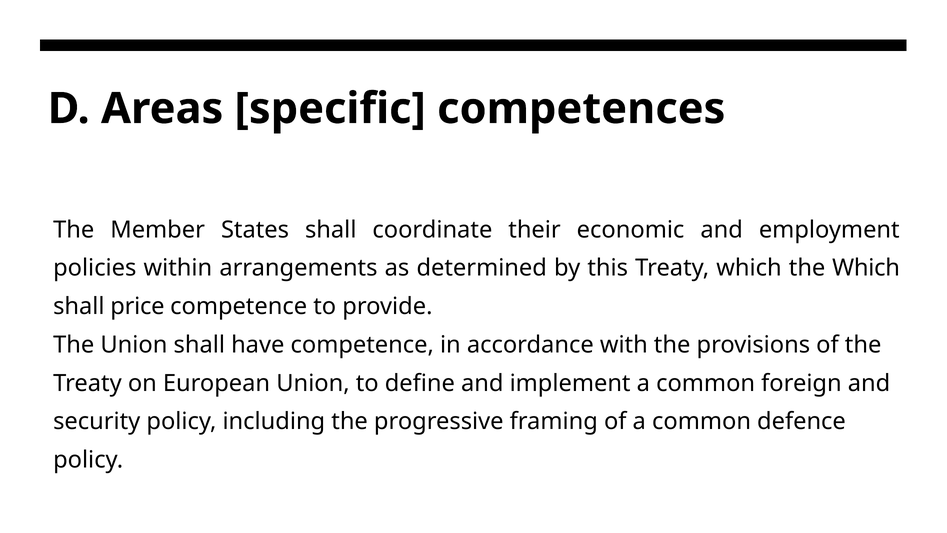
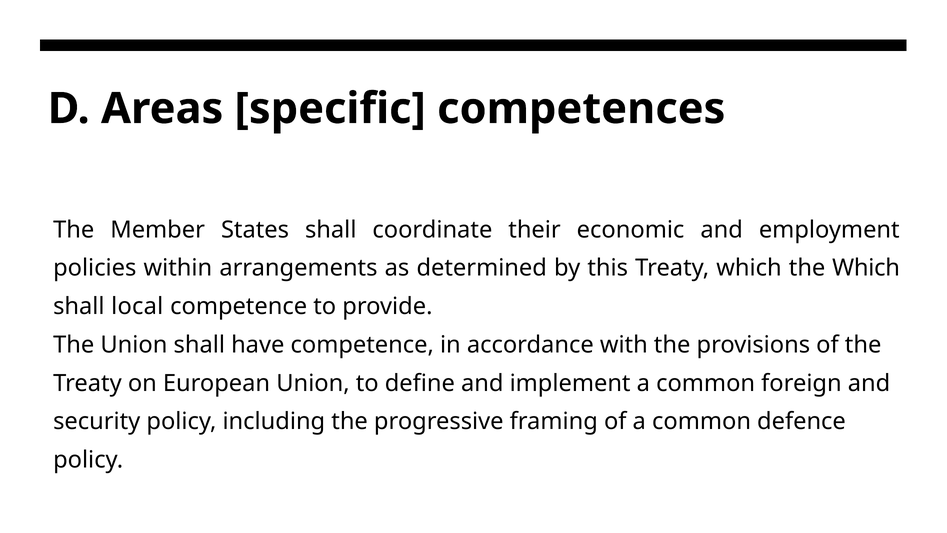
price: price -> local (137, 306)
